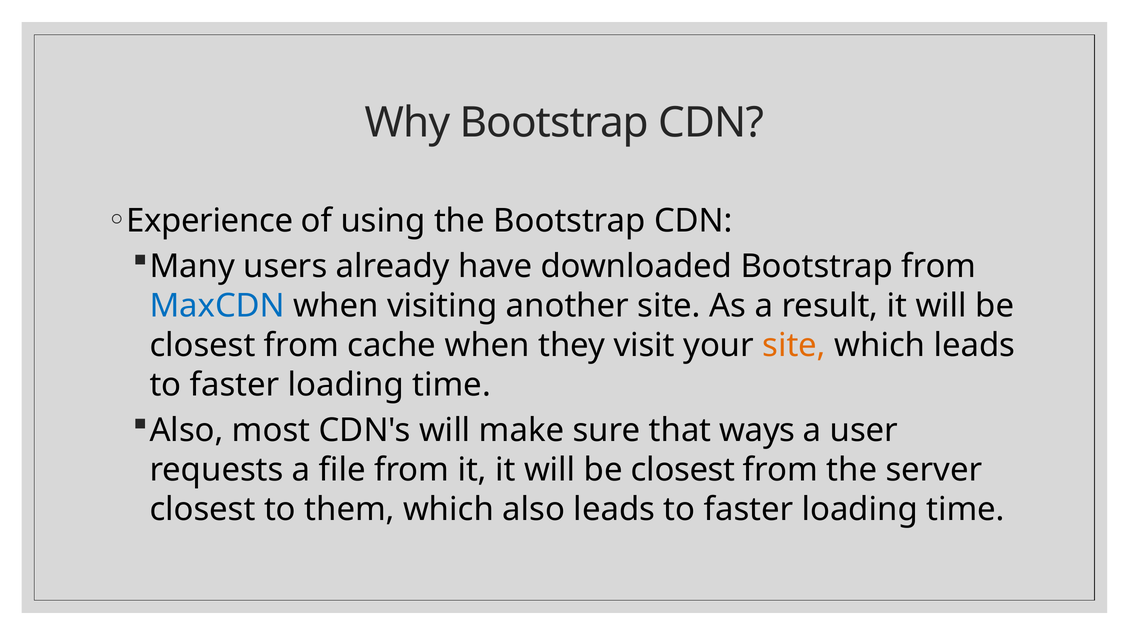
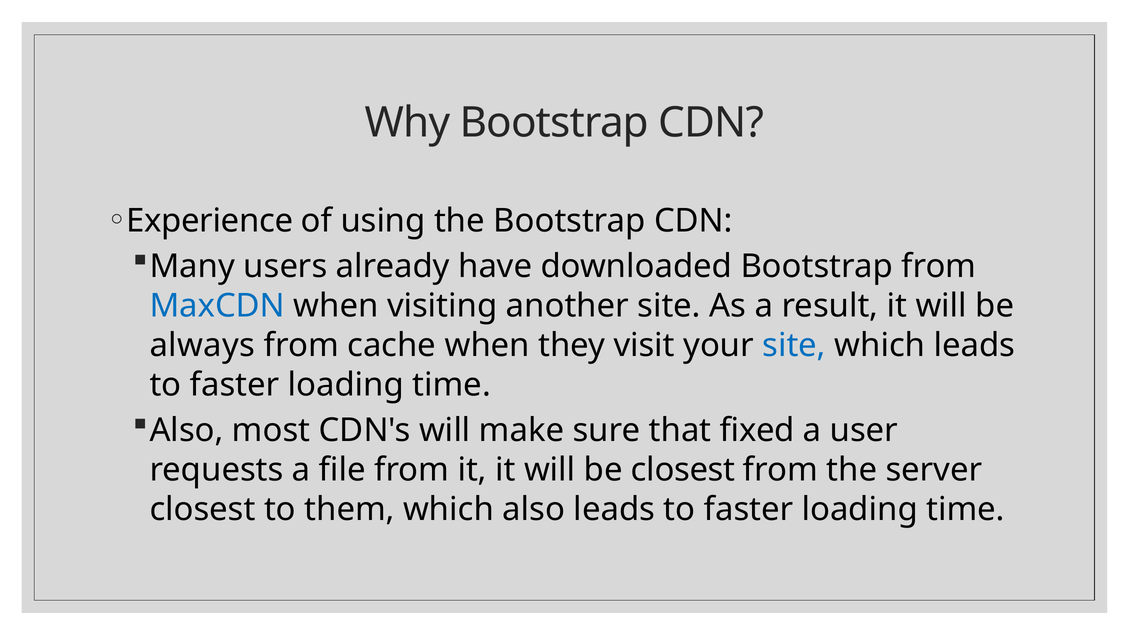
closest: closest -> always (202, 346)
site colour: orange -> blue (794, 346)
ways: ways -> fixed (757, 430)
